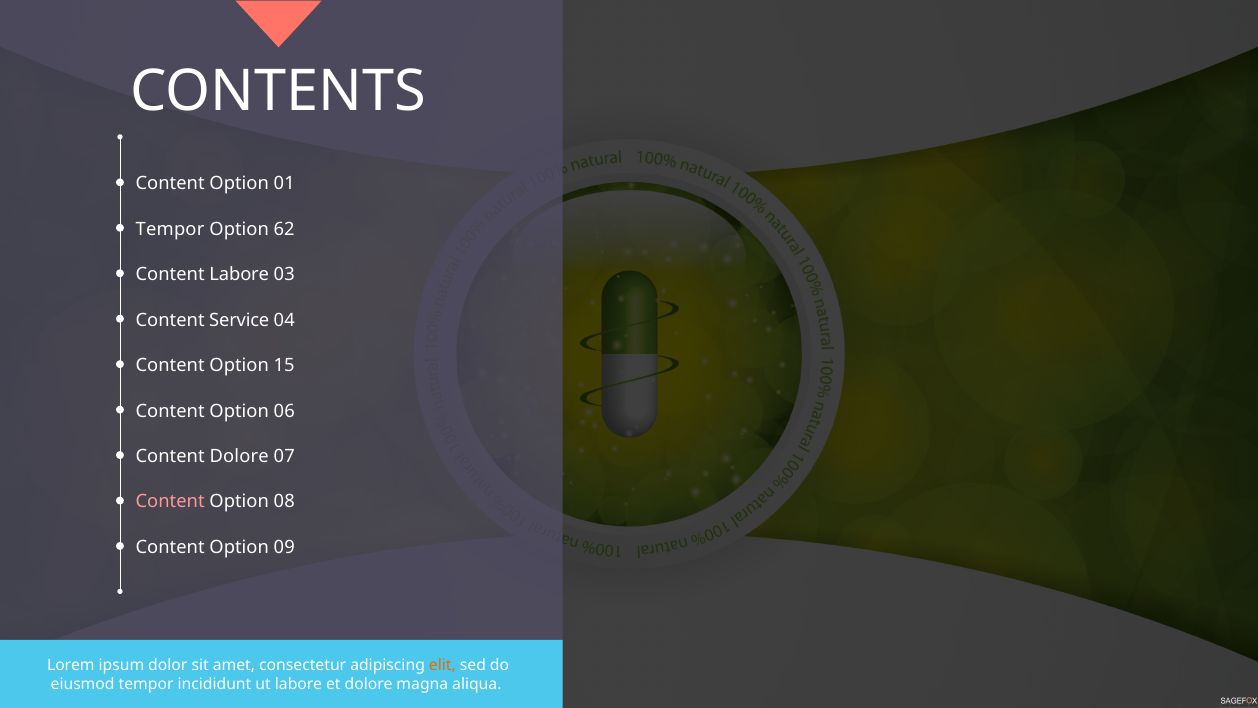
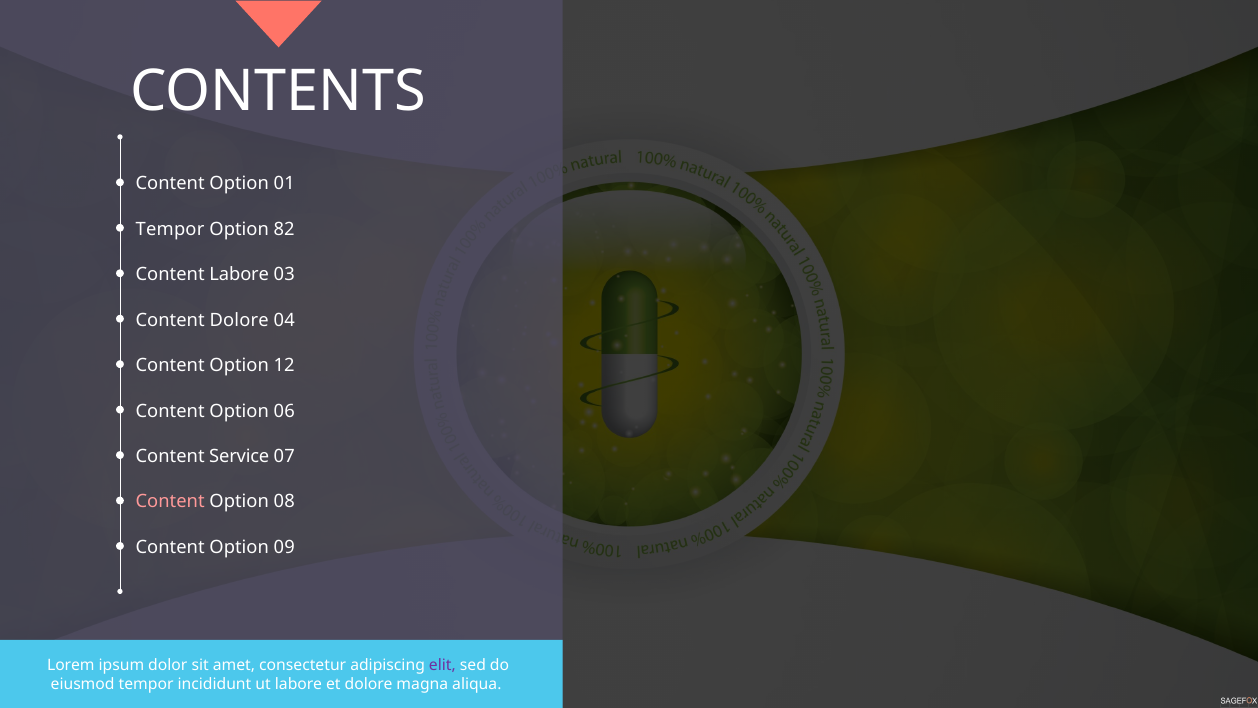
62: 62 -> 82 (284, 229)
Content Service: Service -> Dolore (239, 320)
15: 15 -> 12 (284, 366)
Content Dolore: Dolore -> Service (239, 456)
elit colour: orange -> purple (442, 665)
